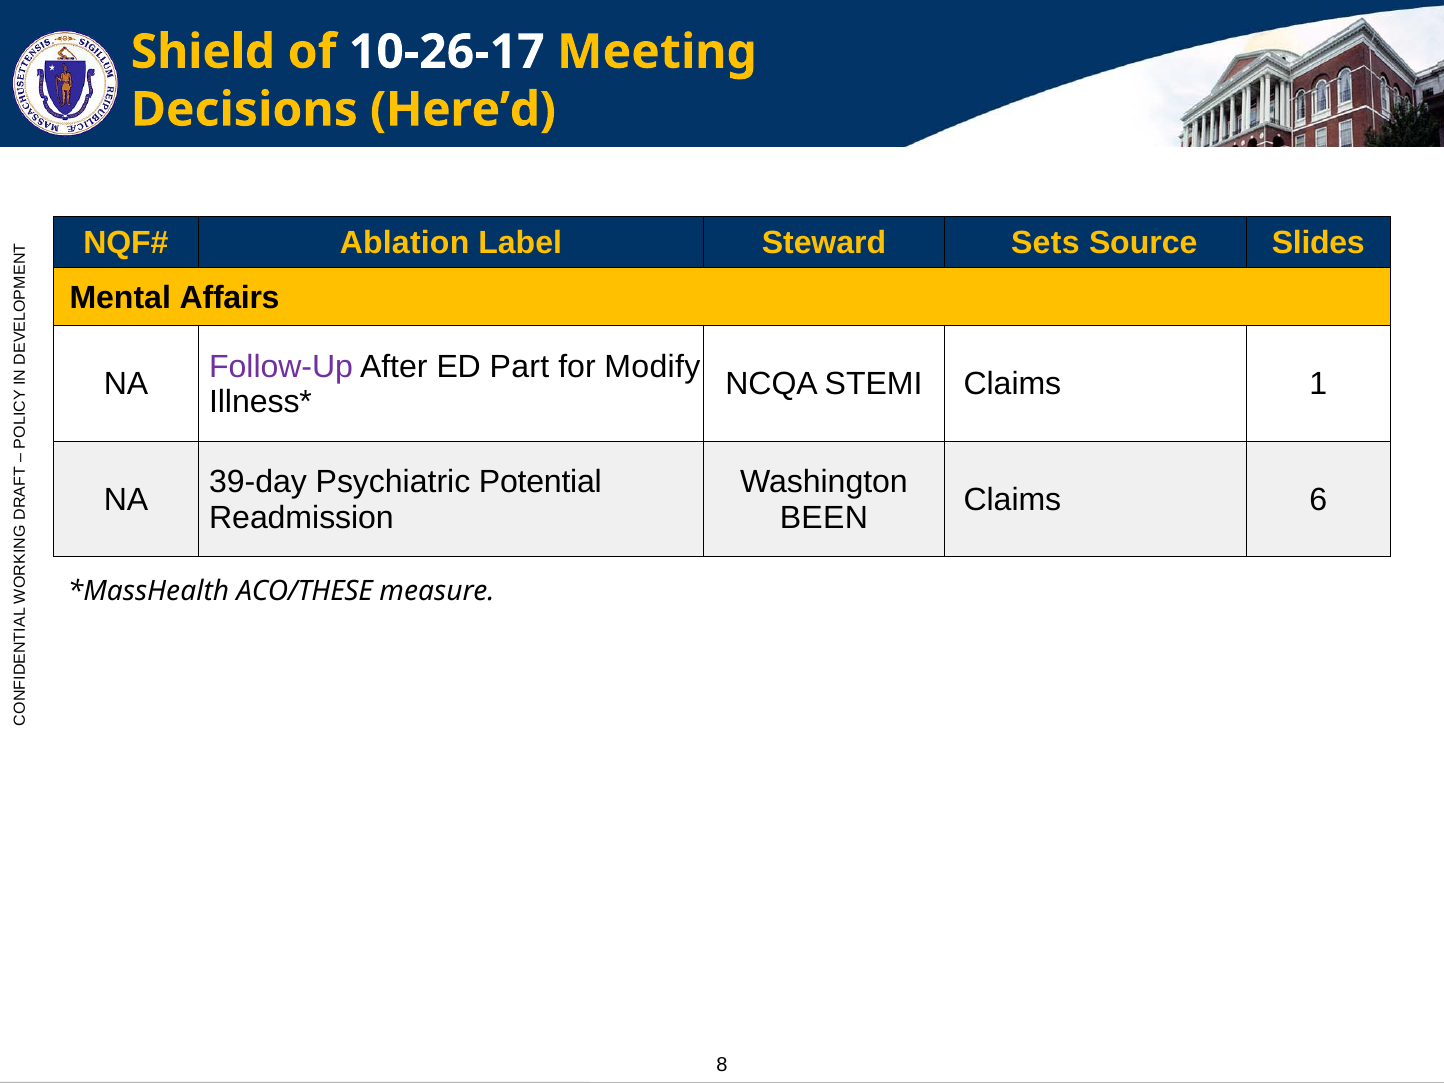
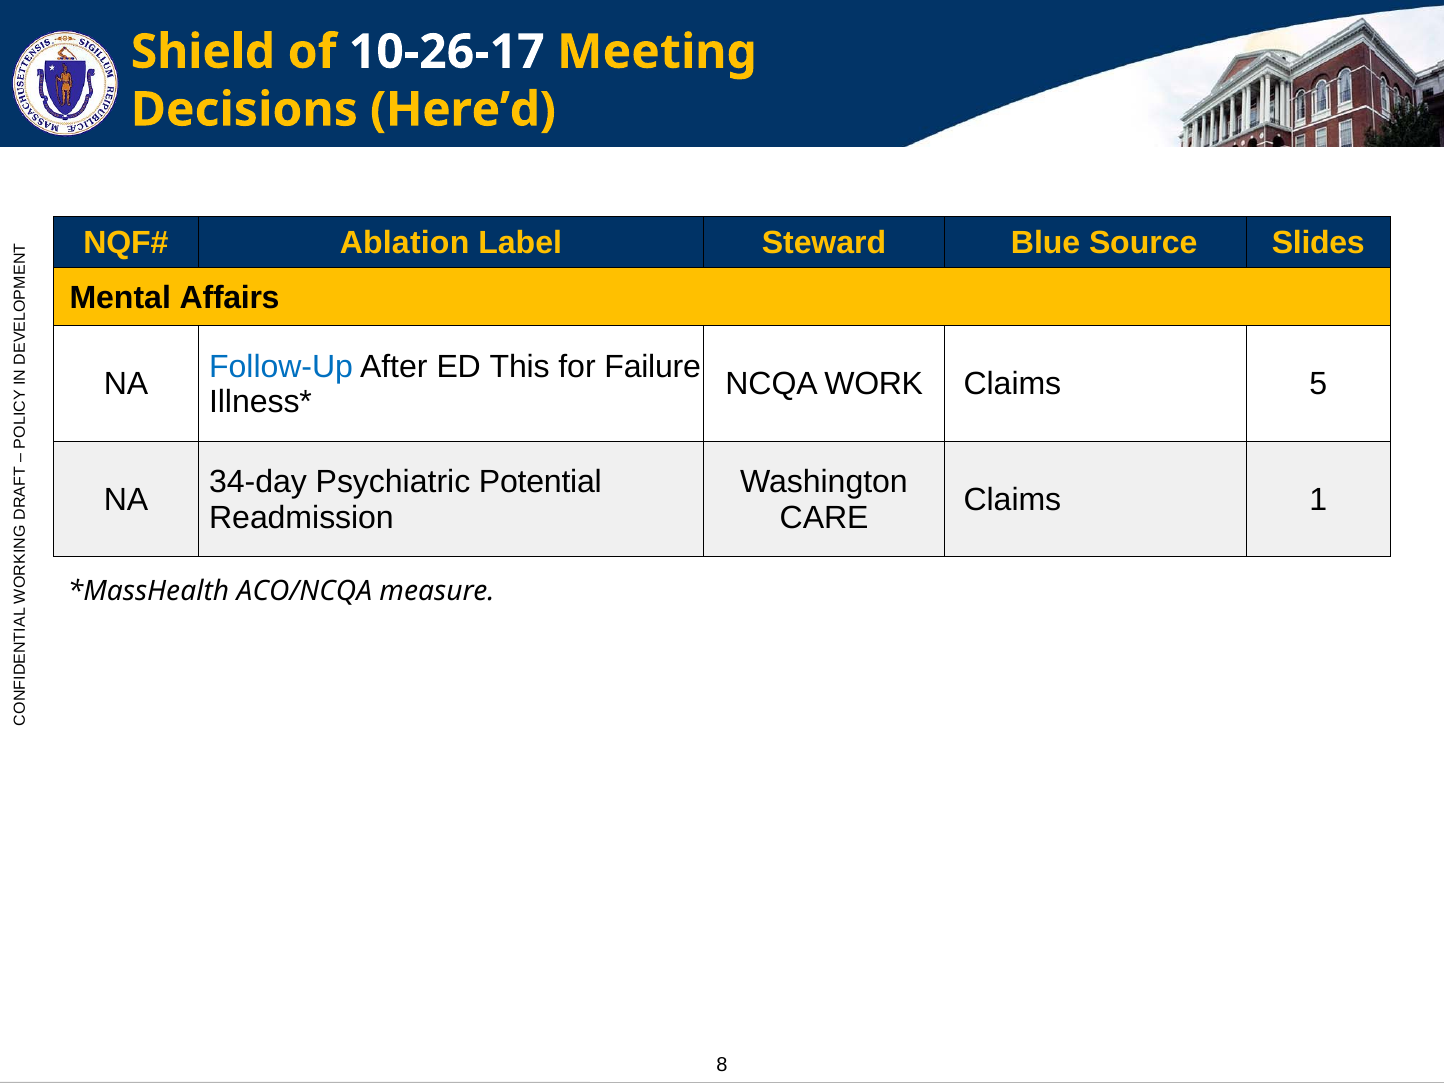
Sets: Sets -> Blue (1046, 243)
Follow-Up colour: purple -> blue (281, 367)
Part: Part -> This (520, 367)
Modify: Modify -> Failure (653, 367)
STEMI: STEMI -> WORK (874, 384)
1: 1 -> 5 (1318, 384)
39-day: 39-day -> 34-day (258, 482)
6: 6 -> 1 (1318, 500)
BEEN: BEEN -> CARE (824, 518)
ACO/THESE: ACO/THESE -> ACO/NCQA (304, 591)
